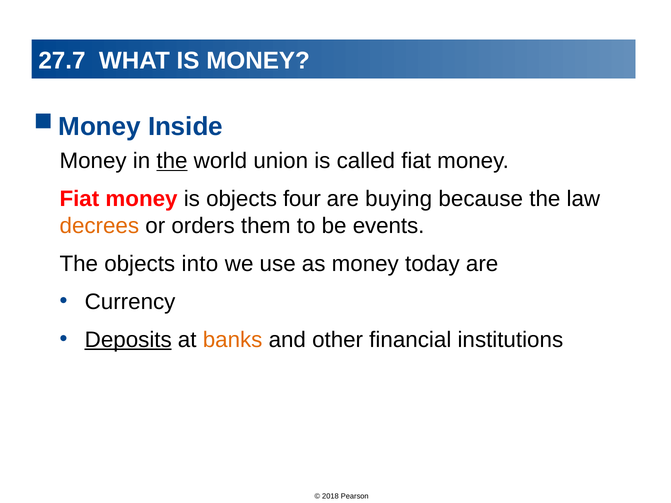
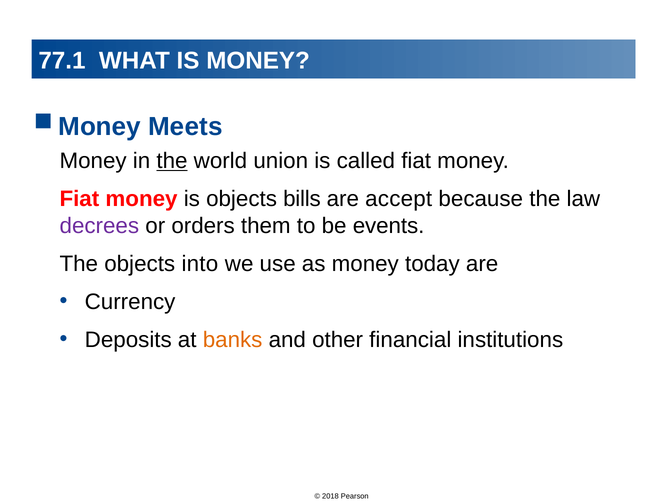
27.7: 27.7 -> 77.1 (62, 61)
Inside: Inside -> Meets (185, 127)
four: four -> bills (302, 199)
buying: buying -> accept (399, 199)
decrees colour: orange -> purple (99, 226)
Deposits underline: present -> none (128, 340)
